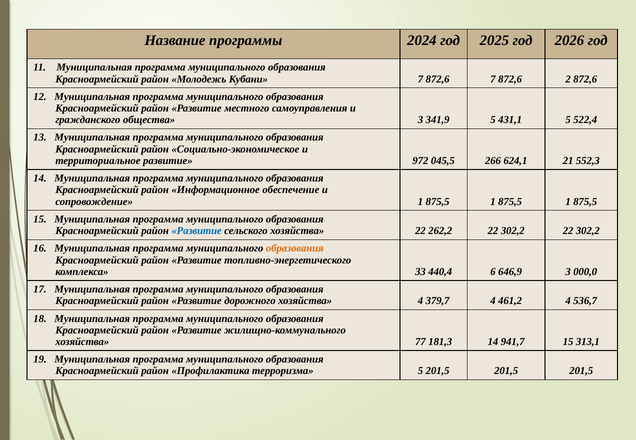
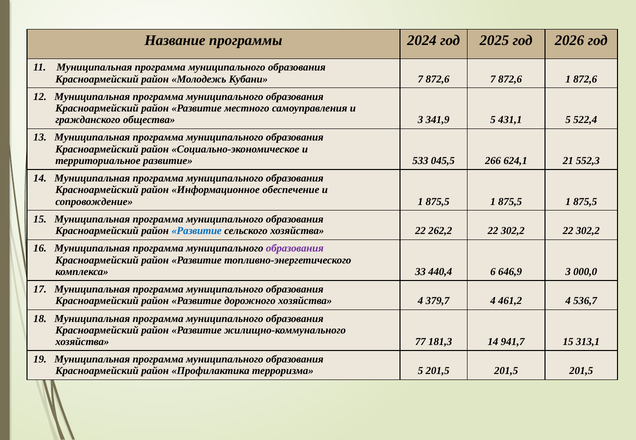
872,6 2: 2 -> 1 (568, 79)
972: 972 -> 533 (420, 161)
образования colour: orange -> purple (295, 249)
